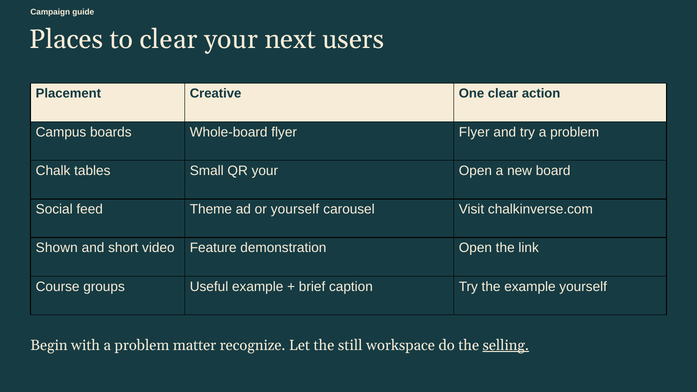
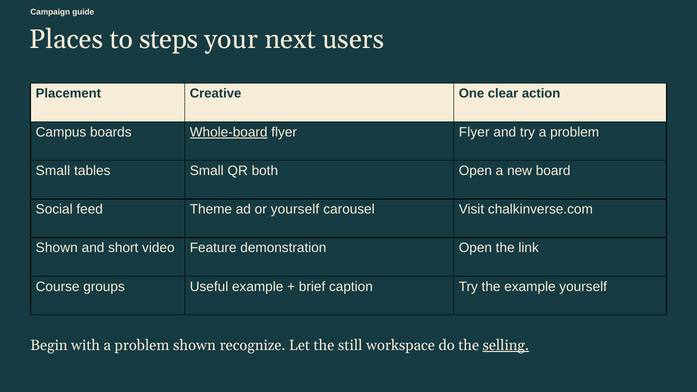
to clear: clear -> steps (169, 40)
Whole-board underline: none -> present (229, 132)
Chalk: Chalk -> Small (53, 171)
QR your: your -> both (265, 171)
problem matter: matter -> shown (194, 345)
